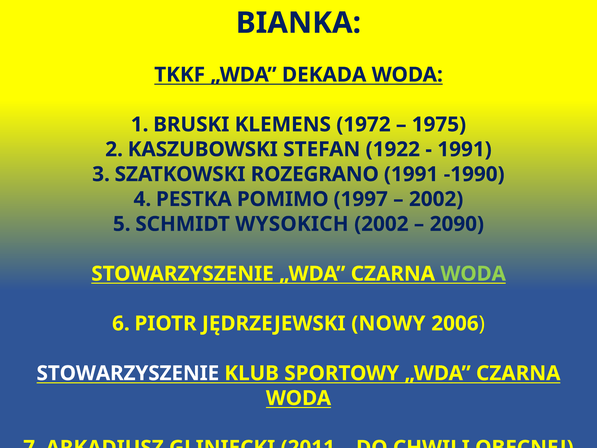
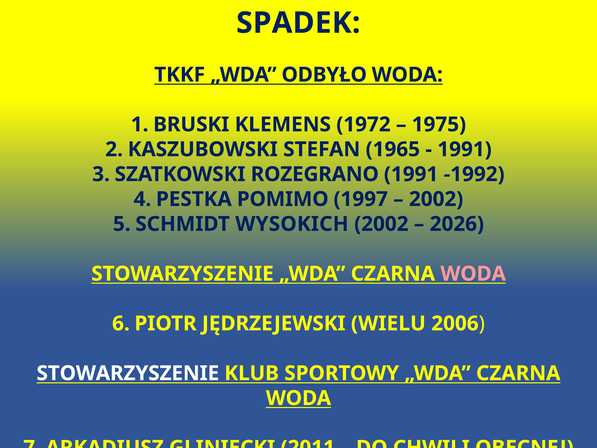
BIANKA: BIANKA -> SPADEK (298, 23)
DEKADA: DEKADA -> ODBYŁO (324, 75)
1922: 1922 -> 1965 (393, 149)
-1990: -1990 -> -1992 (474, 174)
2090: 2090 -> 2026 (457, 224)
WODA colour: light green -> pink (473, 274)
NOWY: NOWY -> WIELU (388, 323)
